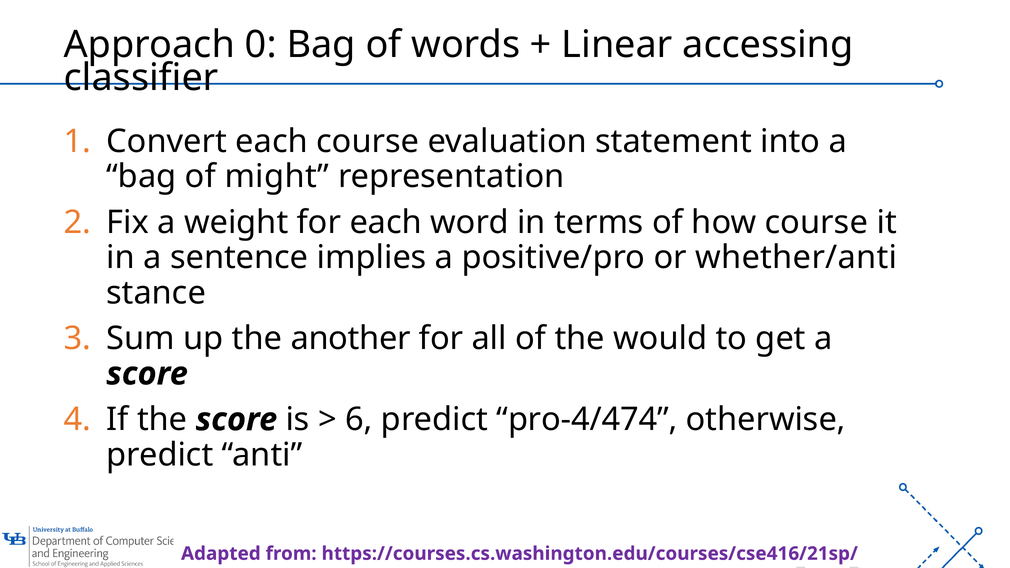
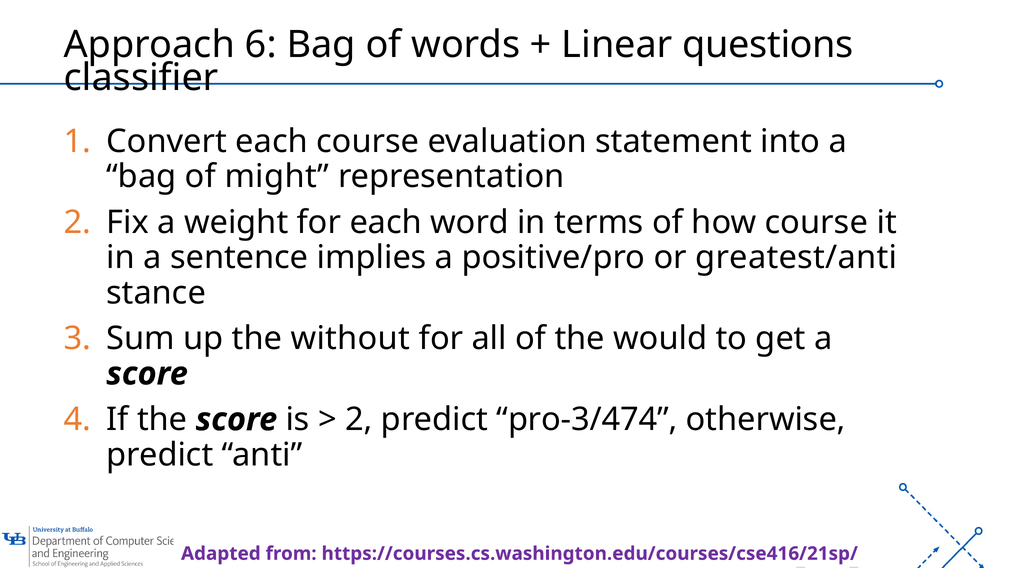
0: 0 -> 6 (261, 45)
accessing: accessing -> questions (768, 45)
whether/anti: whether/anti -> greatest/anti (796, 258)
another: another -> without (350, 339)
6: 6 -> 2 (359, 420)
pro-4/474: pro-4/474 -> pro-3/474 (587, 420)
